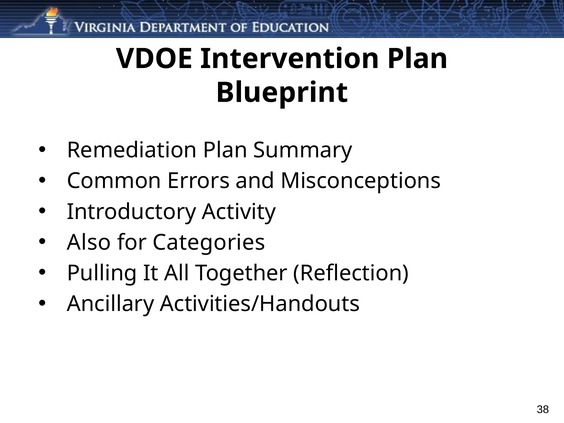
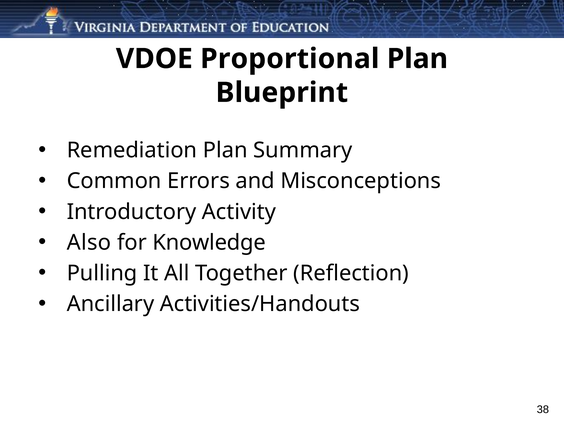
Intervention: Intervention -> Proportional (290, 59)
Categories: Categories -> Knowledge (209, 243)
